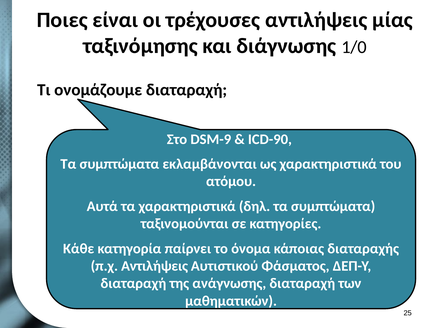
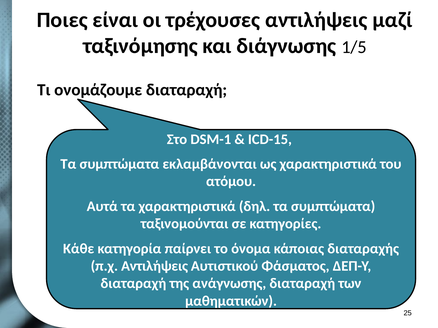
μίας: μίας -> μαζί (393, 20)
1/0: 1/0 -> 1/5 (354, 47)
DSM-9: DSM-9 -> DSM-1 (211, 139)
ICD-90: ICD-90 -> ICD-15 (270, 139)
